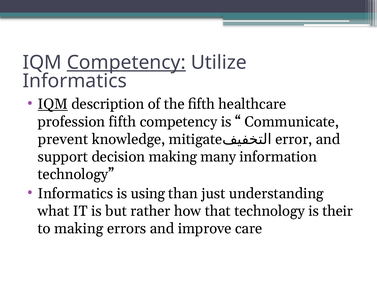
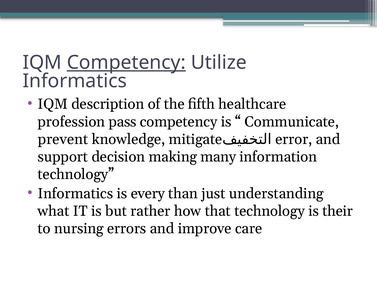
IQM underline: present -> none (53, 104)
profession fifth: fifth -> pass (123, 122)
using: using -> every (148, 194)
to making: making -> nursing (79, 229)
